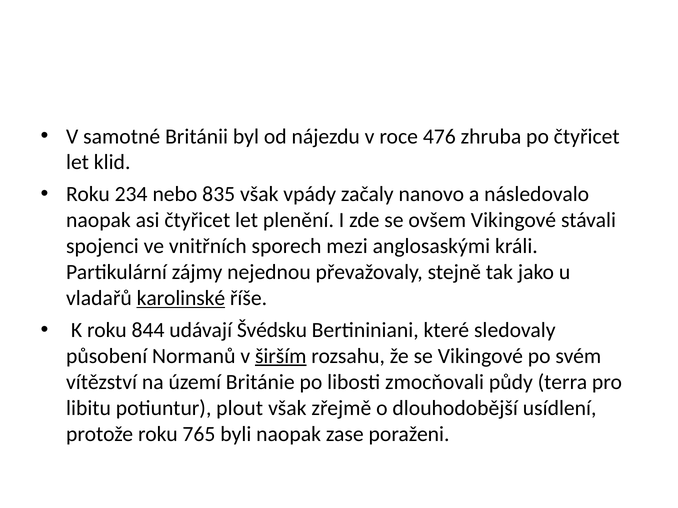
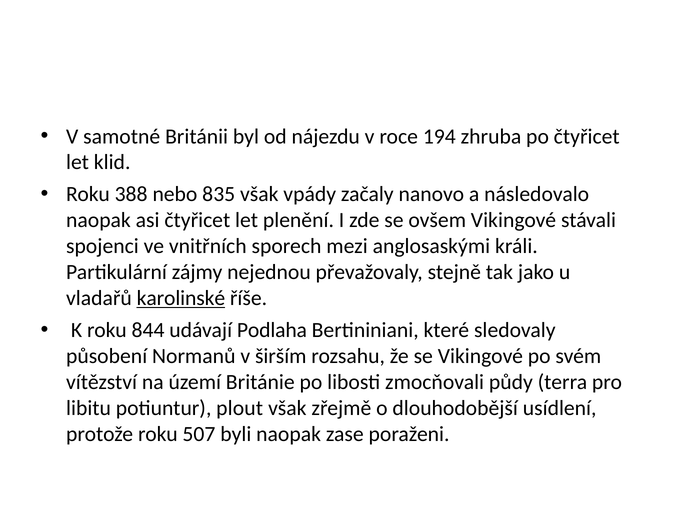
476: 476 -> 194 (439, 137)
234: 234 -> 388 (131, 195)
Švédsku: Švédsku -> Podlaha (272, 330)
širším underline: present -> none (281, 356)
765: 765 -> 507 (199, 434)
